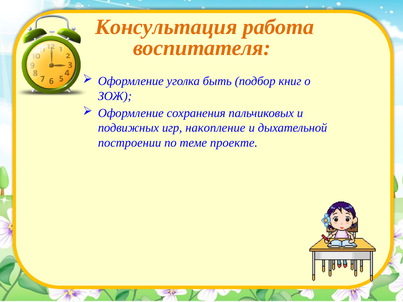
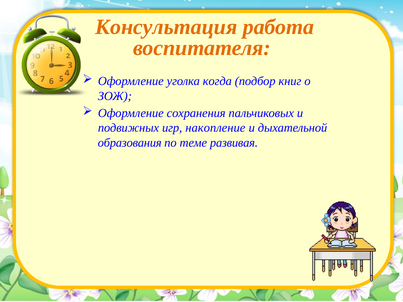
быть: быть -> когда (217, 81)
построении: построении -> образования (130, 143)
проекте: проекте -> развивая (234, 143)
